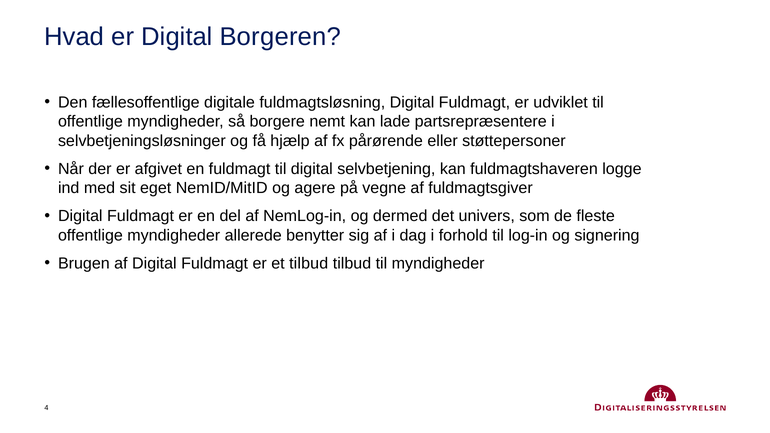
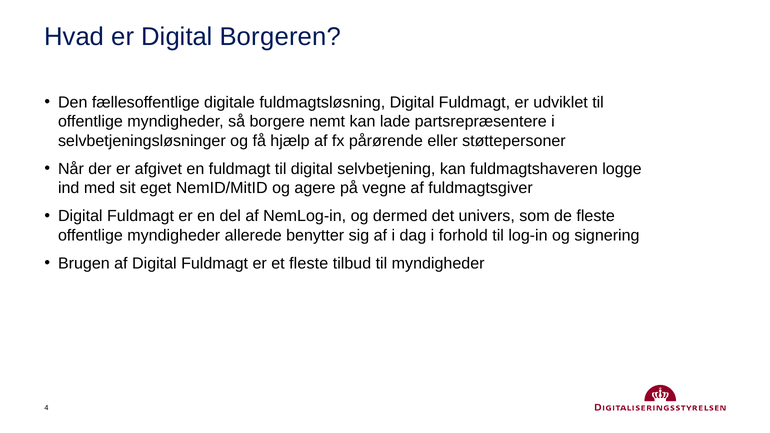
et tilbud: tilbud -> fleste (309, 264)
